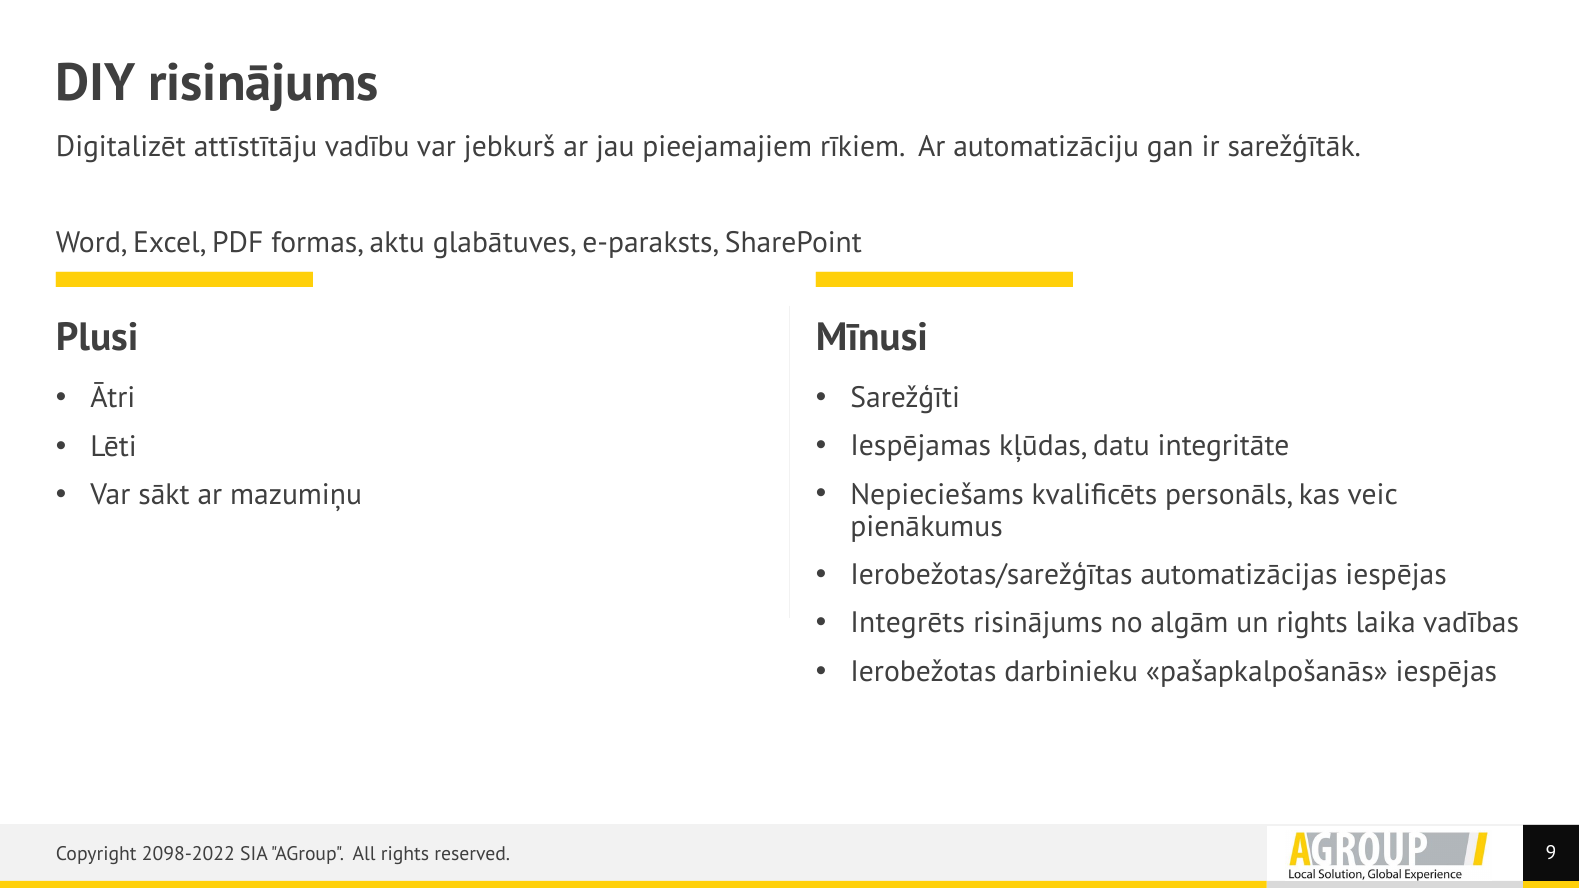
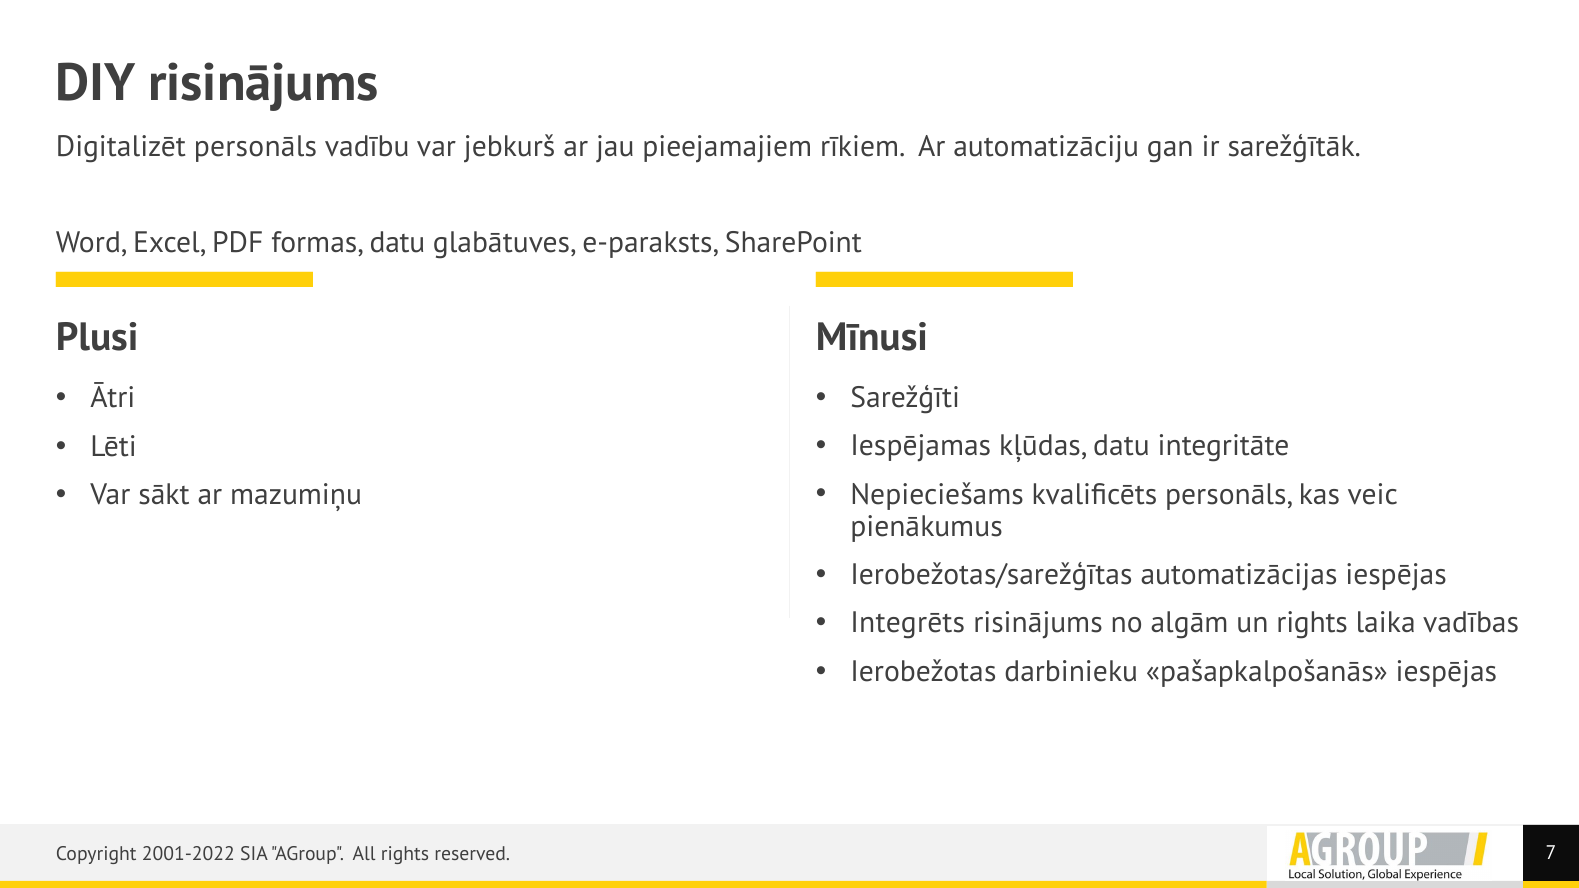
Digitalizēt attīstītāju: attīstītāju -> personāls (256, 146)
formas aktu: aktu -> datu (397, 243)
2098-2022: 2098-2022 -> 2001-2022 (188, 854)
9: 9 -> 7 (1551, 853)
